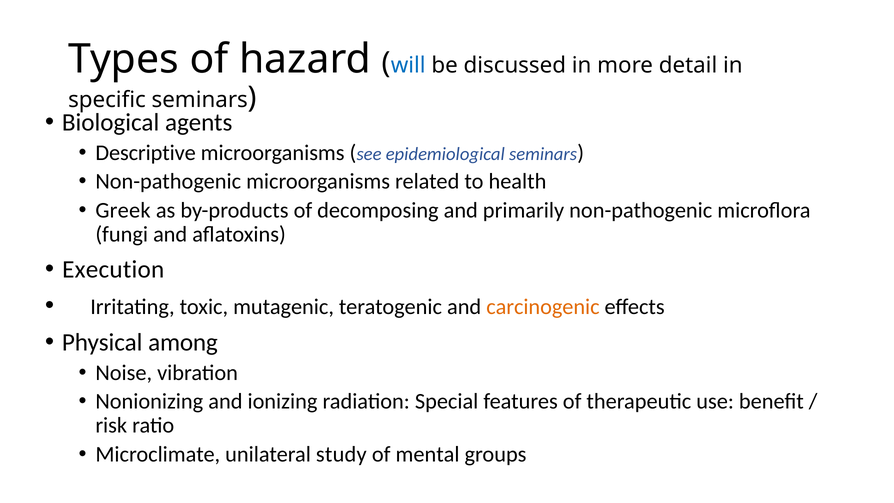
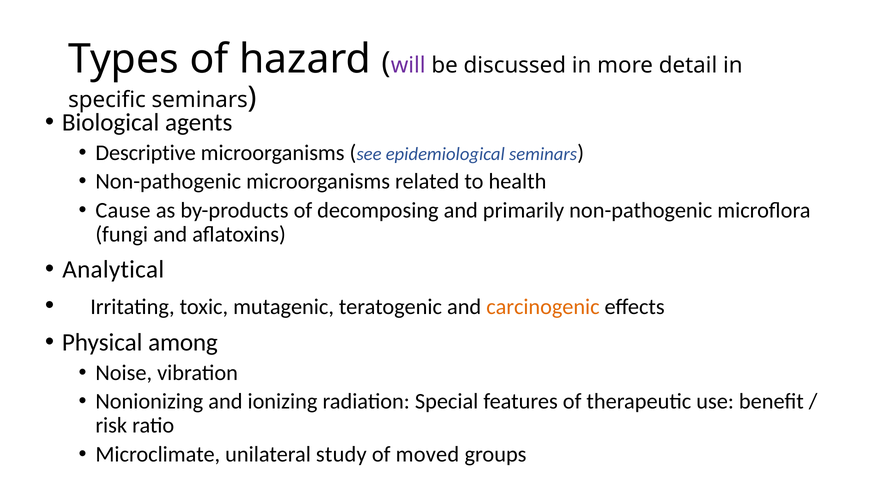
will colour: blue -> purple (408, 65)
Greek: Greek -> Cause (123, 210)
Execution: Execution -> Analytical (113, 269)
mental: mental -> moved (427, 454)
